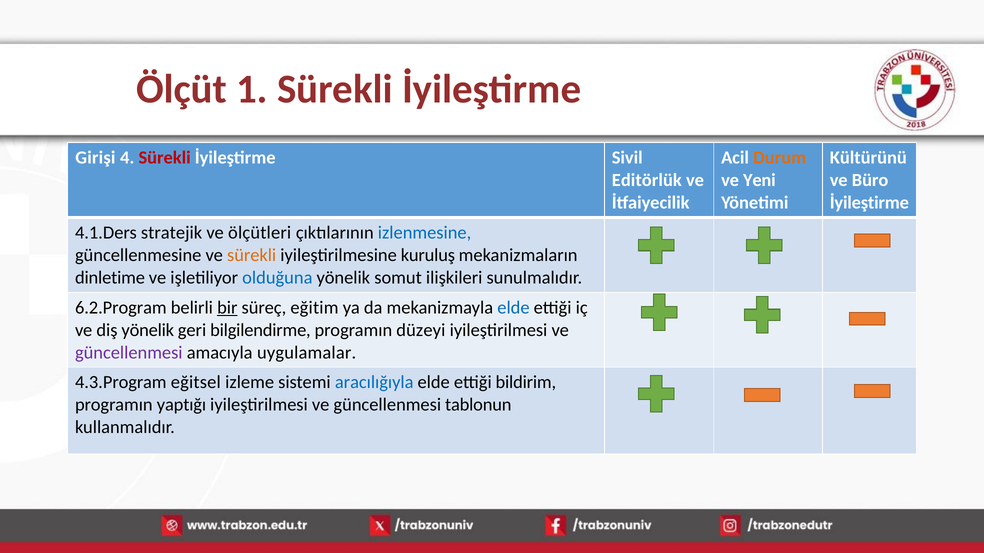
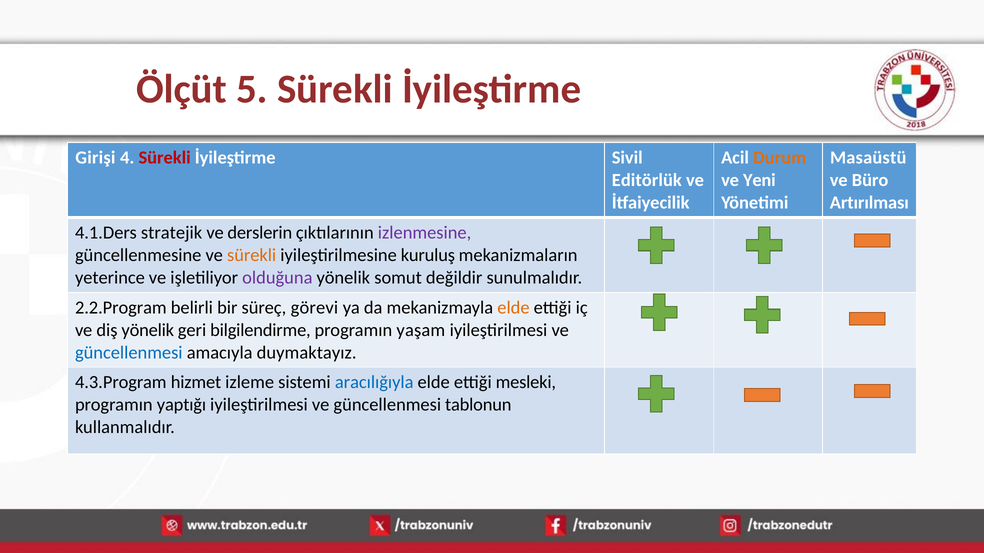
1: 1 -> 5 (252, 89)
Kültürünü: Kültürünü -> Masaüstü (868, 158)
İyileştirme: İyileştirme -> Artırılması (869, 203)
ölçütleri: ölçütleri -> derslerin (260, 233)
izlenmesine colour: blue -> purple (425, 233)
dinletime: dinletime -> yeterince (110, 278)
olduğuna colour: blue -> purple (277, 278)
ilişkileri: ilişkileri -> değildir (454, 278)
6.2.Program: 6.2.Program -> 2.2.Program (121, 308)
bir underline: present -> none (227, 308)
eğitim: eğitim -> görevi (314, 308)
elde colour: blue -> orange (513, 308)
düzeyi: düzeyi -> yaşam (421, 330)
güncellenmesi colour: purple -> blue (129, 353)
uygulamalar: uygulamalar -> duymaktayız (307, 353)
eğitsel: eğitsel -> hizmet (196, 383)
bildirim: bildirim -> mesleki (526, 383)
